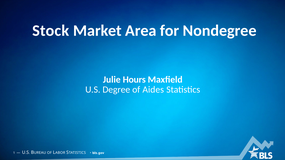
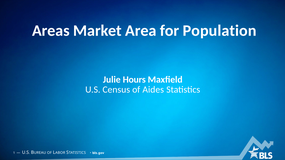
Stock: Stock -> Areas (51, 31)
Nondegree: Nondegree -> Population (220, 31)
Degree: Degree -> Census (116, 90)
